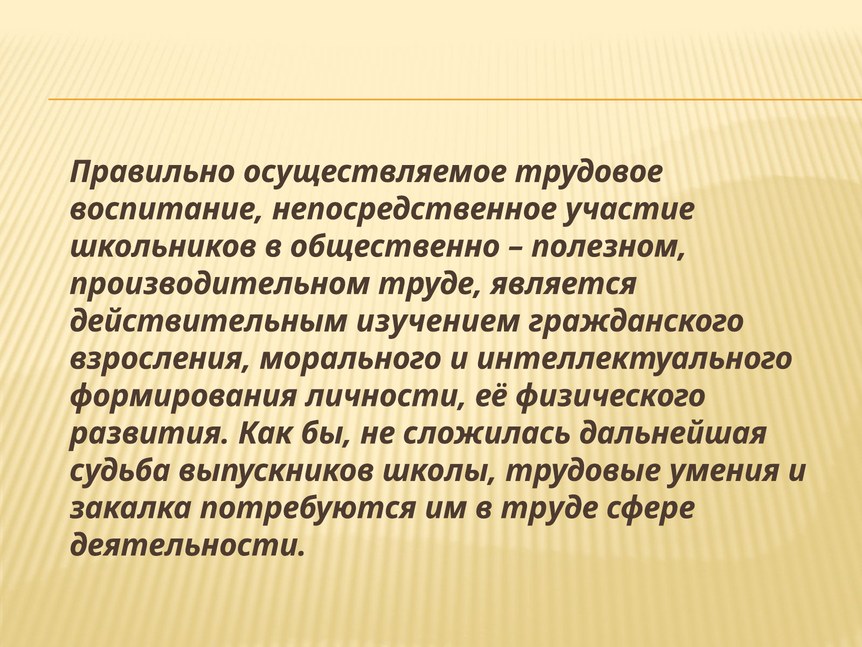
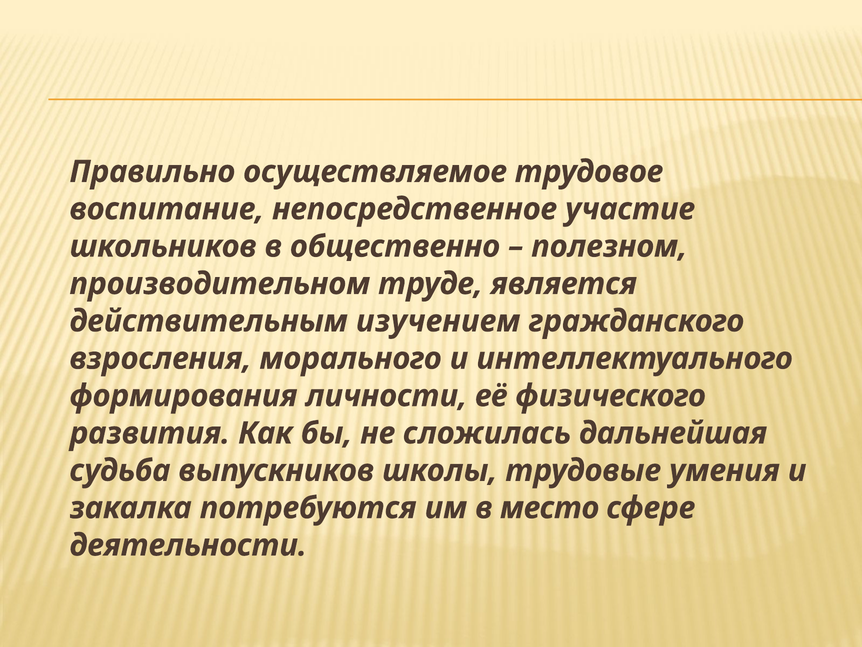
в труде: труде -> место (550, 508)
